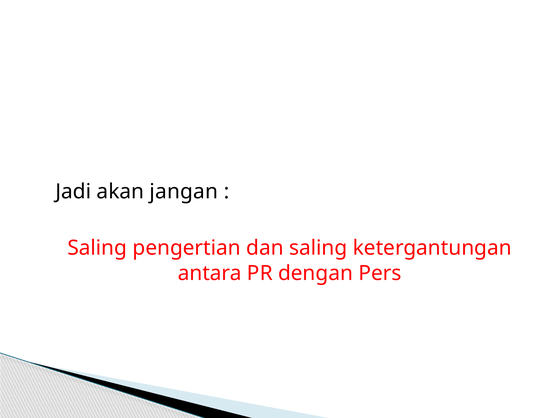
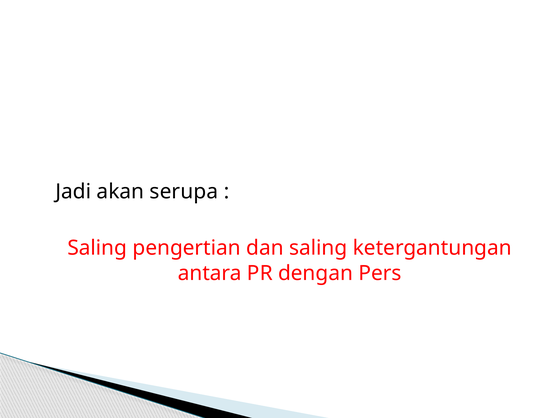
jangan: jangan -> serupa (184, 192)
